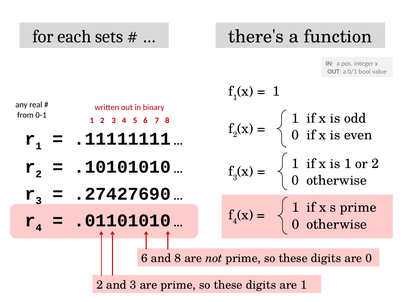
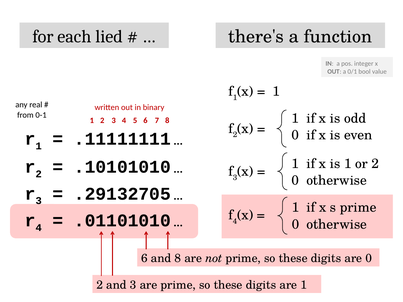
sets: sets -> lied (109, 37)
.27427690: .27427690 -> .29132705 (122, 194)
